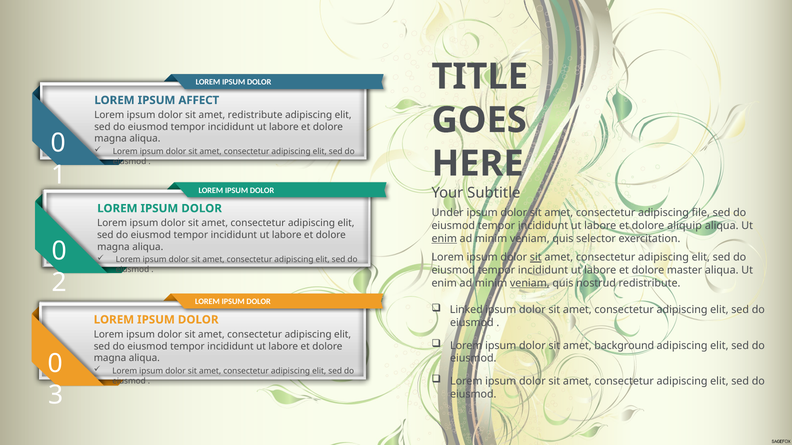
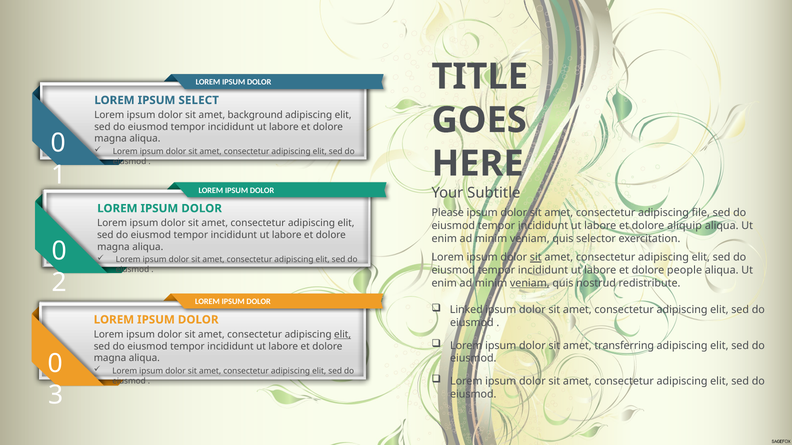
AFFECT: AFFECT -> SELECT (199, 100)
amet redistribute: redistribute -> background (255, 115)
Under: Under -> Please (448, 213)
enim underline: present -> none (444, 239)
master: master -> people (685, 271)
elit underline: none -> present (343, 335)
background: background -> transferring (624, 346)
